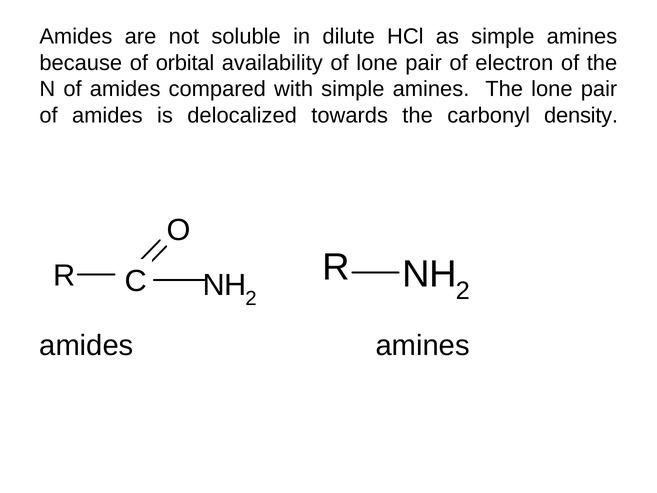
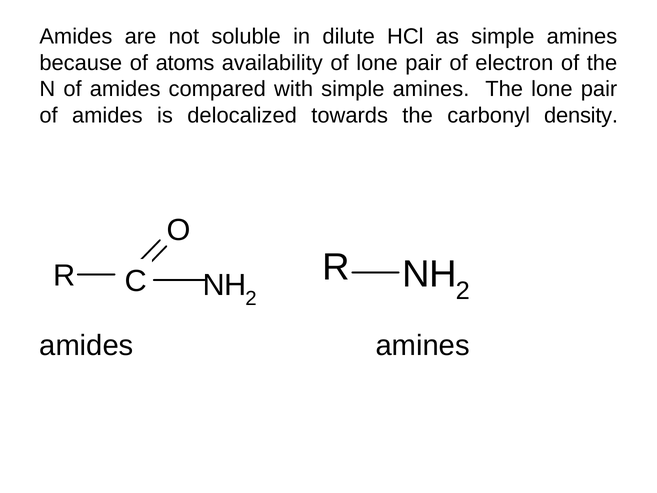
orbital: orbital -> atoms (185, 63)
